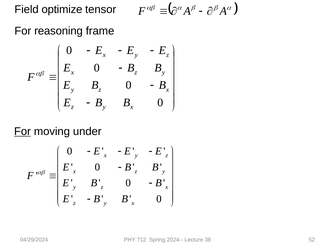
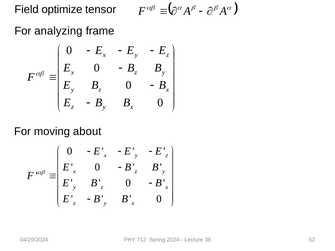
reasoning: reasoning -> analyzing (58, 31)
For underline: present -> none (22, 132)
under: under -> about (87, 132)
